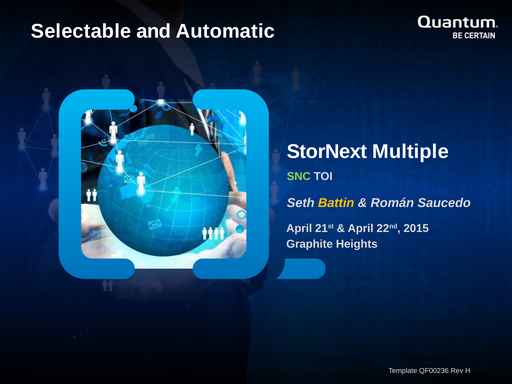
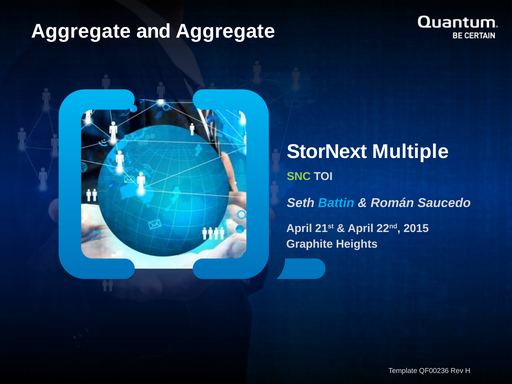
Selectable: Selectable -> Aggregate (81, 31)
and Automatic: Automatic -> Aggregate (225, 31)
Battin colour: yellow -> light blue (336, 203)
